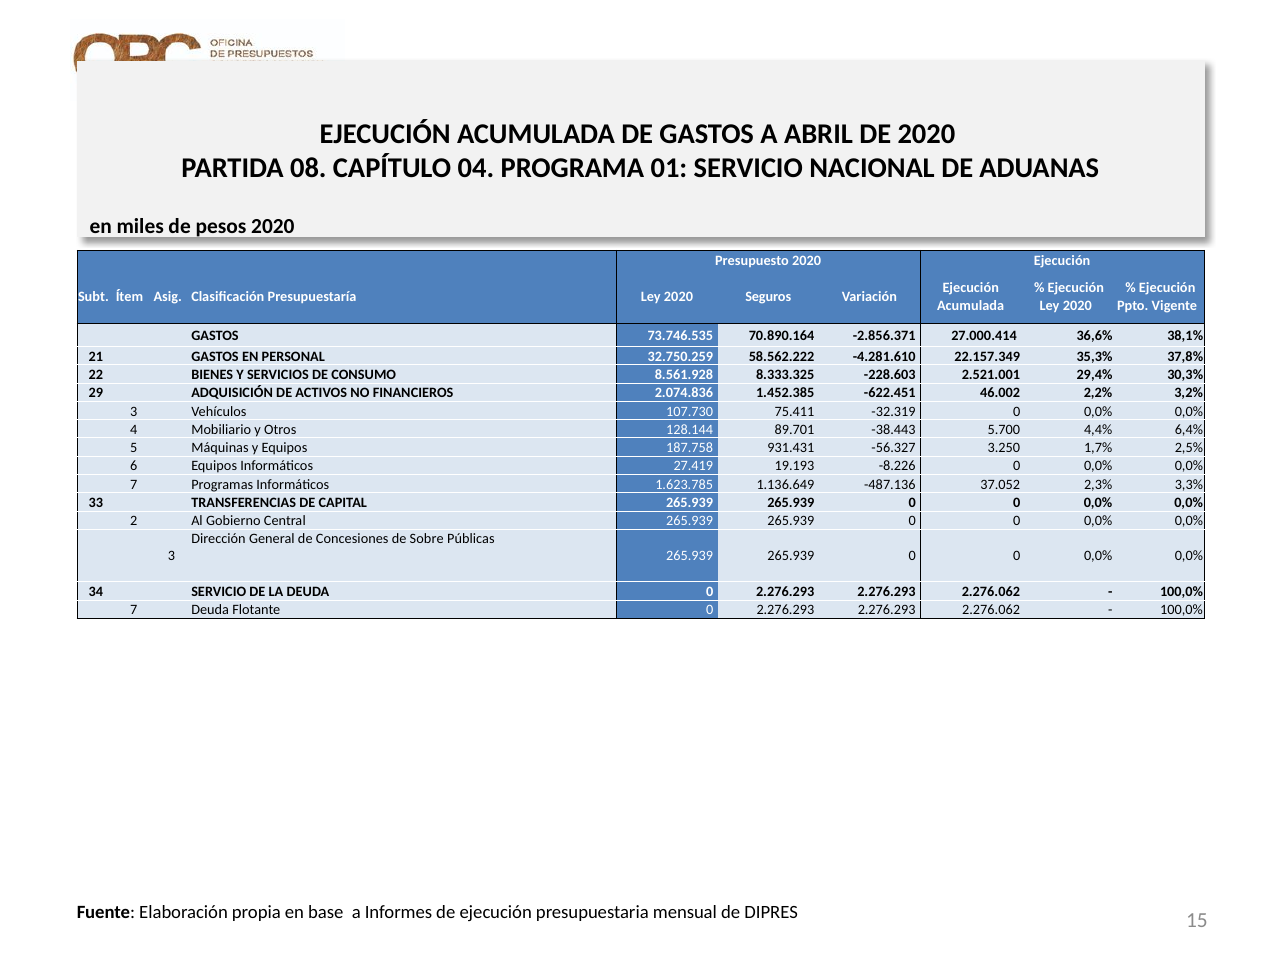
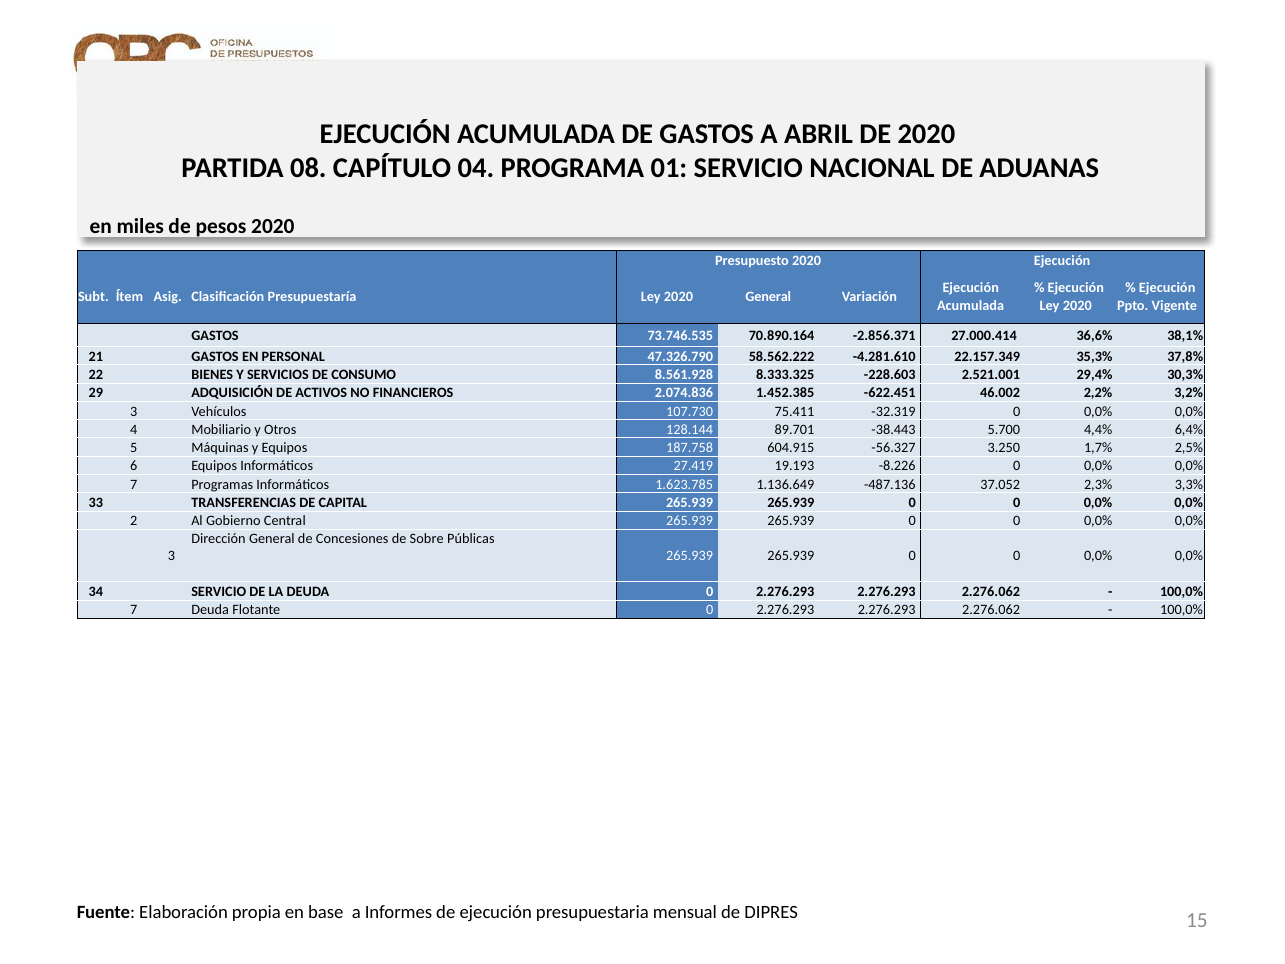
2020 Seguros: Seguros -> General (768, 297)
32.750.259: 32.750.259 -> 47.326.790 (680, 357)
931.431: 931.431 -> 604.915 (791, 448)
